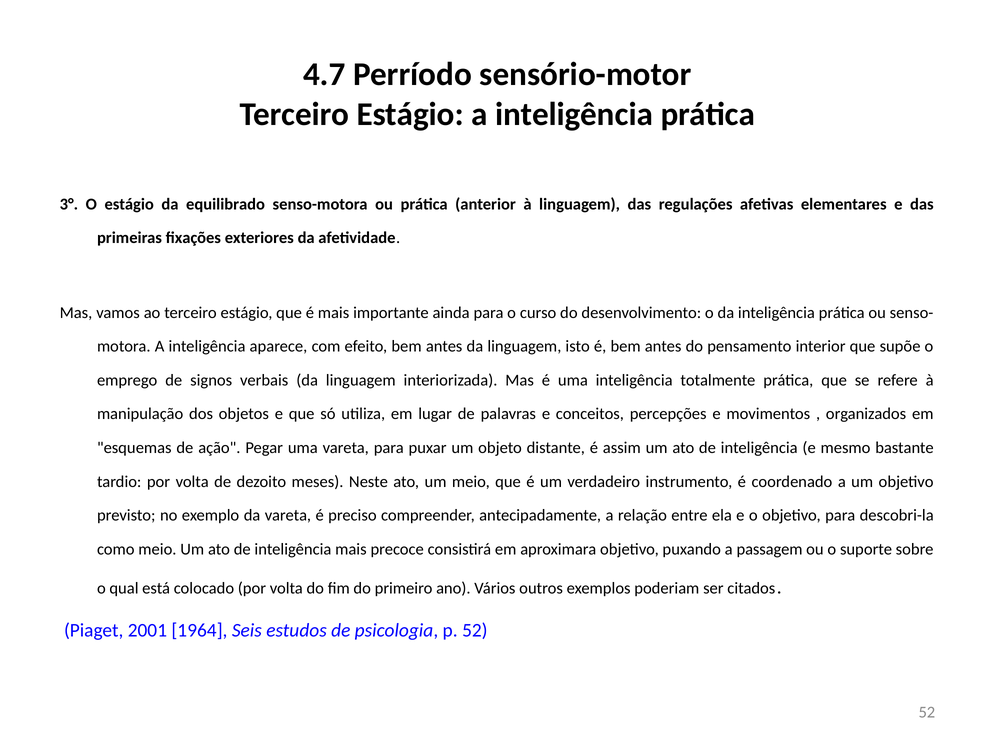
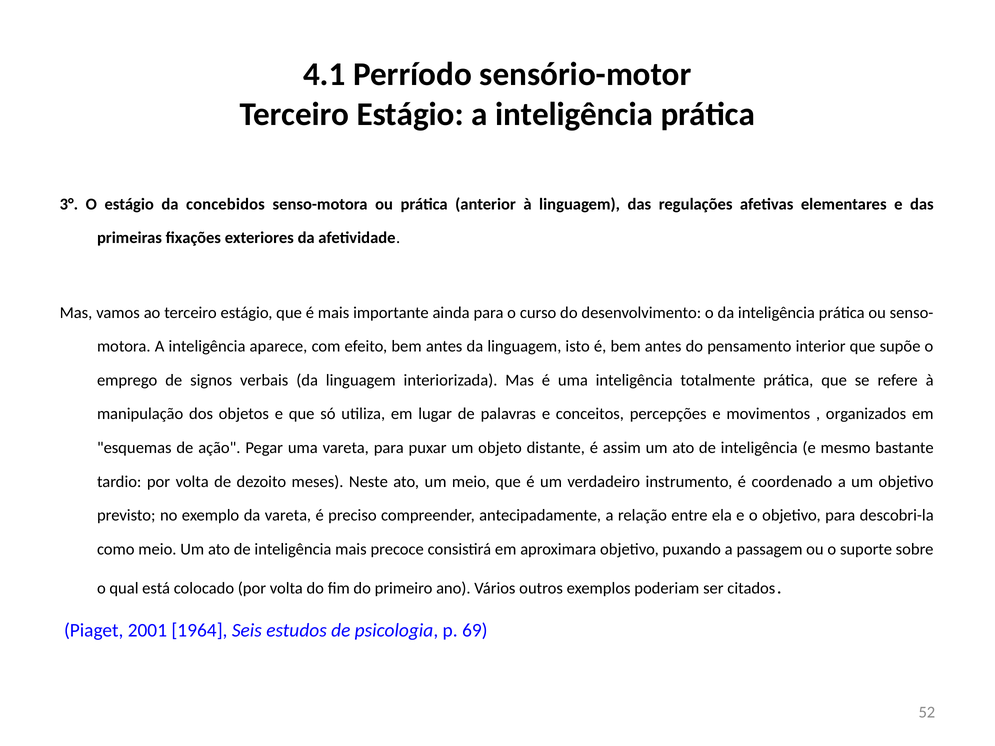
4.7: 4.7 -> 4.1 (324, 74)
equilibrado: equilibrado -> concebidos (225, 204)
p 52: 52 -> 69 (475, 631)
